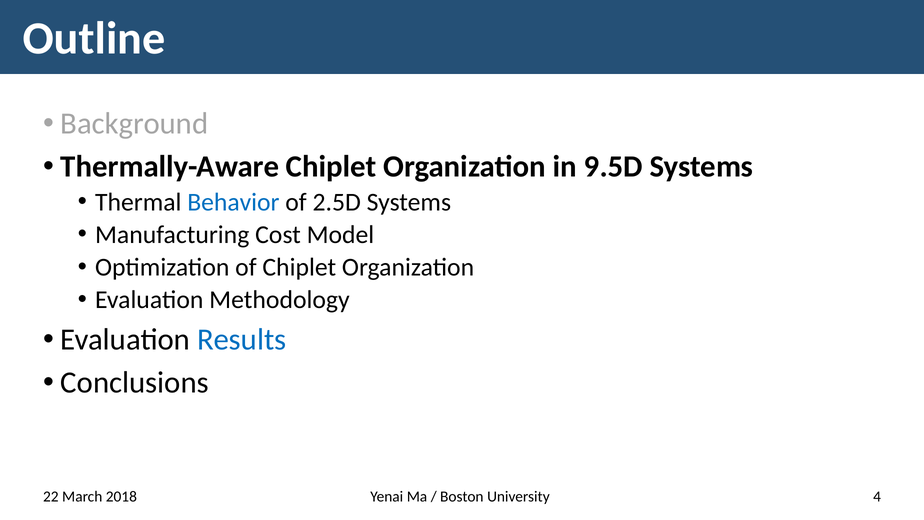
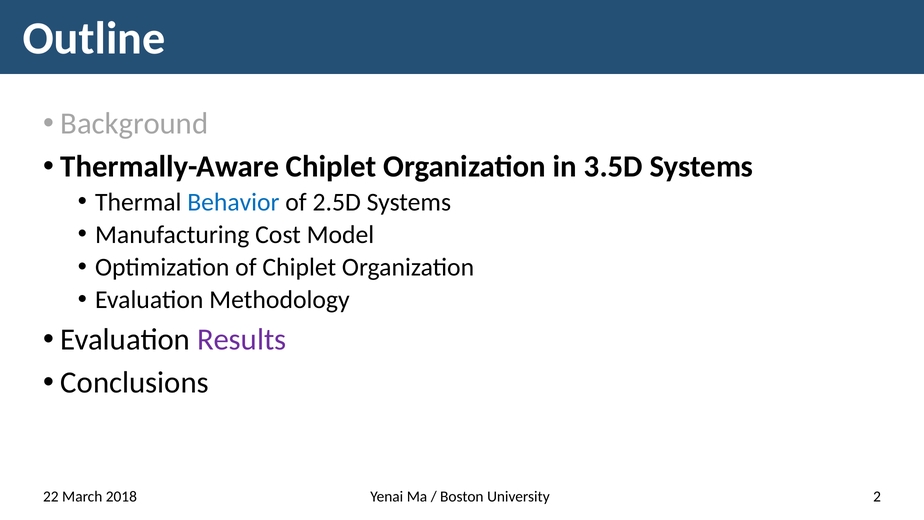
9.5D: 9.5D -> 3.5D (613, 167)
Results colour: blue -> purple (242, 340)
4: 4 -> 2 (877, 496)
